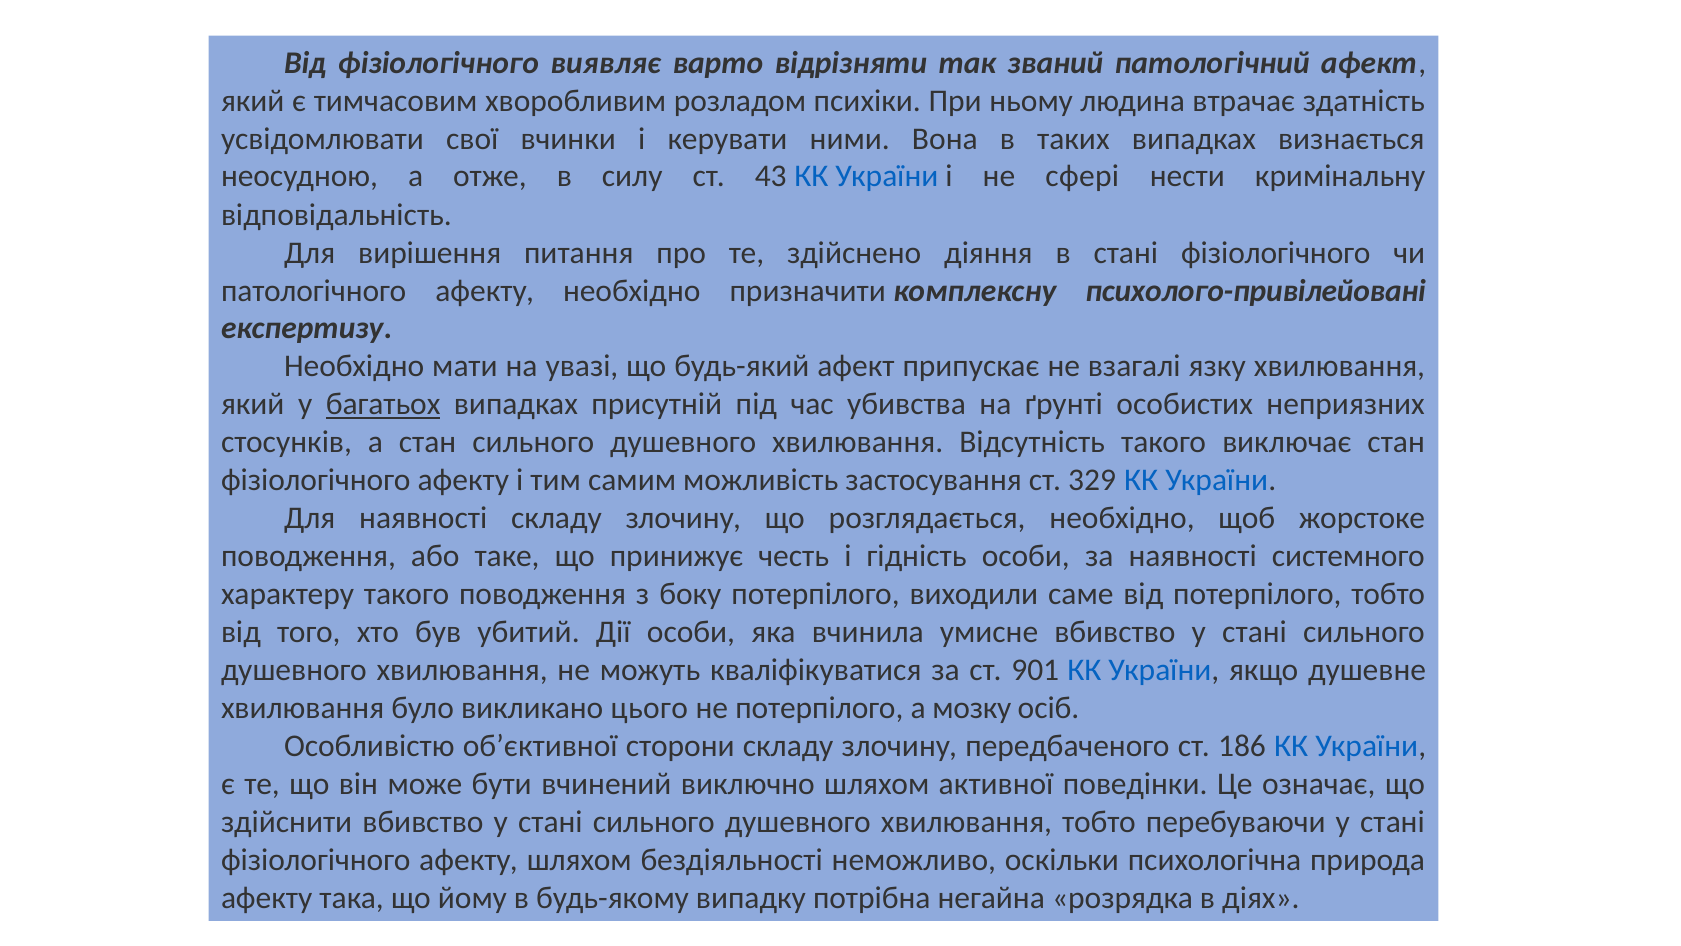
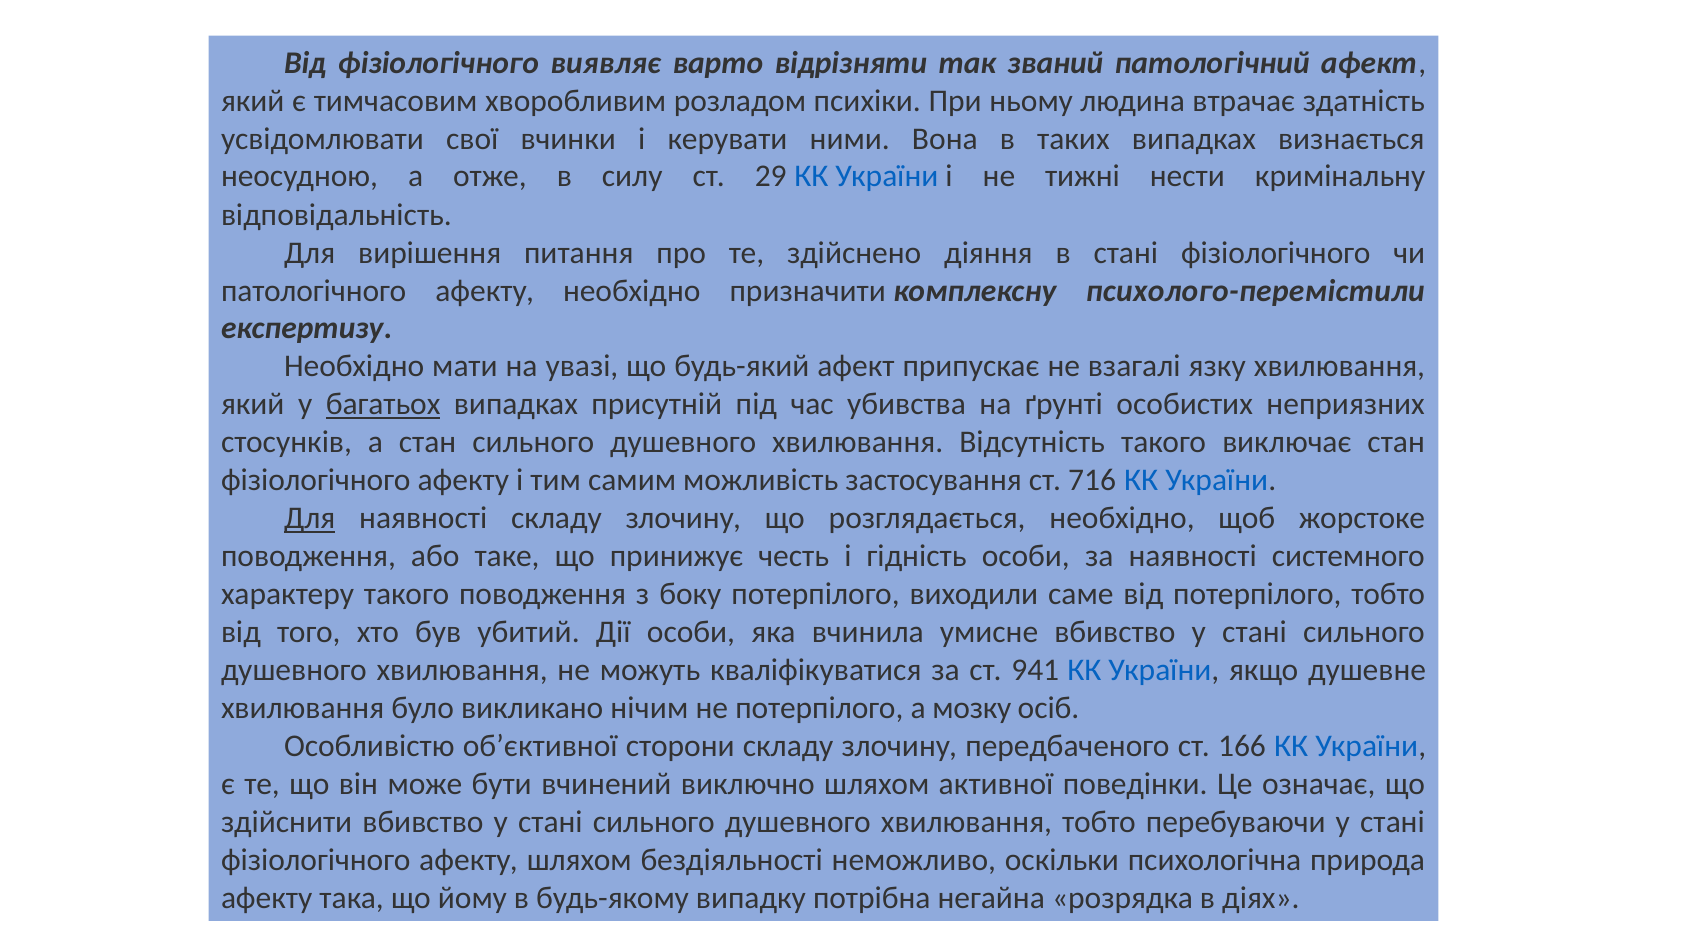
43: 43 -> 29 (771, 176)
сфері: сфері -> тижні (1082, 176)
психолого-привілейовані: психолого-привілейовані -> психолого-перемістили (1255, 291)
329: 329 -> 716 (1092, 480)
Для underline: none -> present (310, 518)
901: 901 -> 941 (1035, 669)
цього: цього -> нічим (649, 708)
186: 186 -> 166 (1242, 746)
